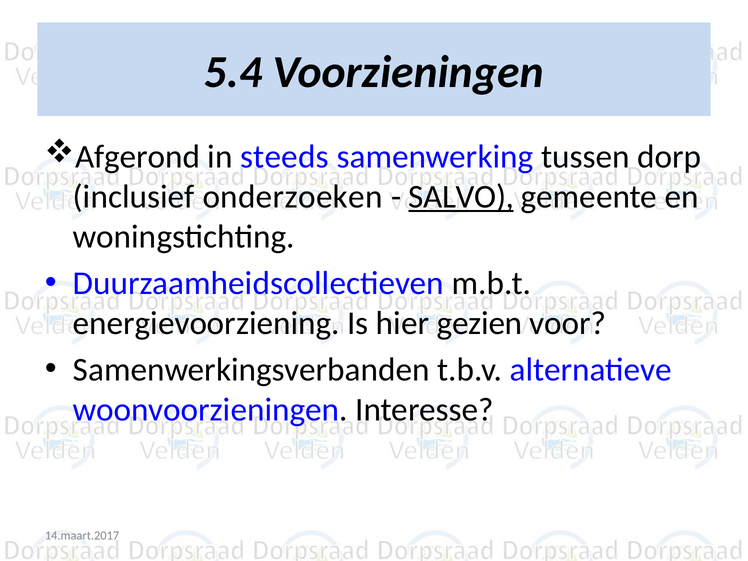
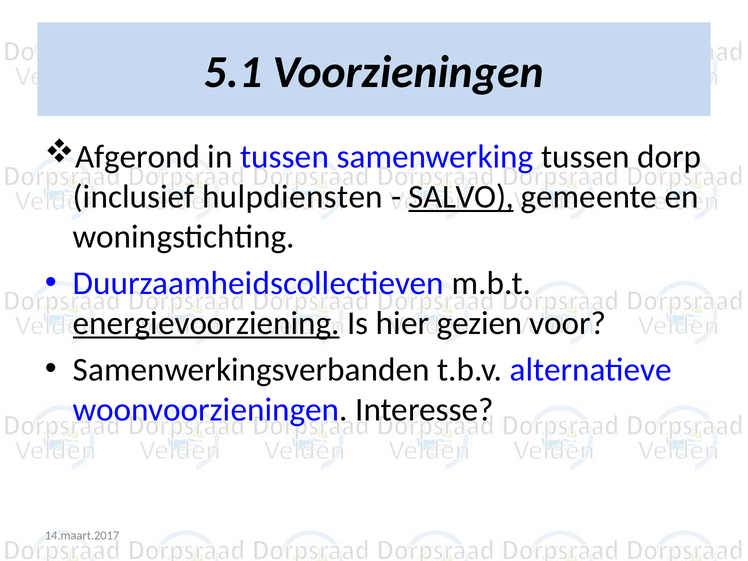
5.4: 5.4 -> 5.1 (233, 72)
in steeds: steeds -> tussen (285, 157)
onderzoeken: onderzoeken -> hulpdiensten (293, 197)
energievoorziening underline: none -> present (206, 323)
